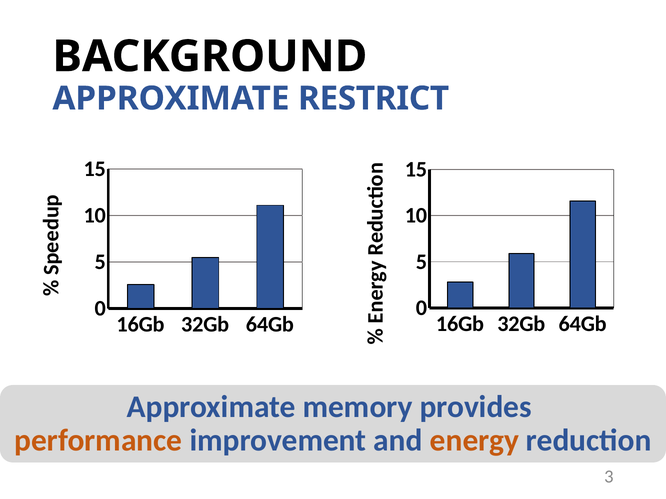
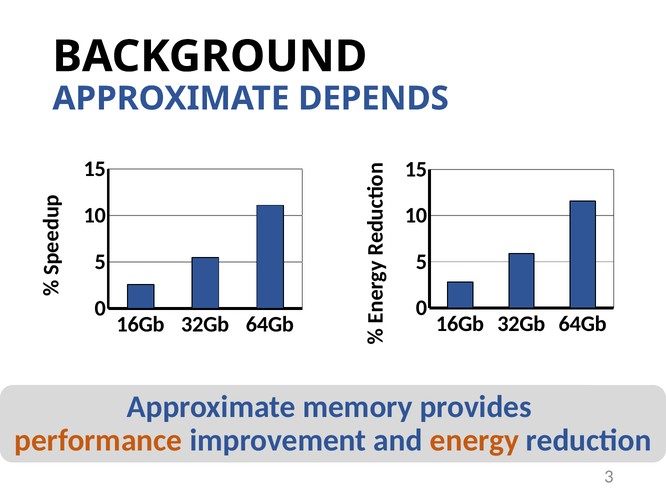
RESTRICT: RESTRICT -> DEPENDS (374, 99)
